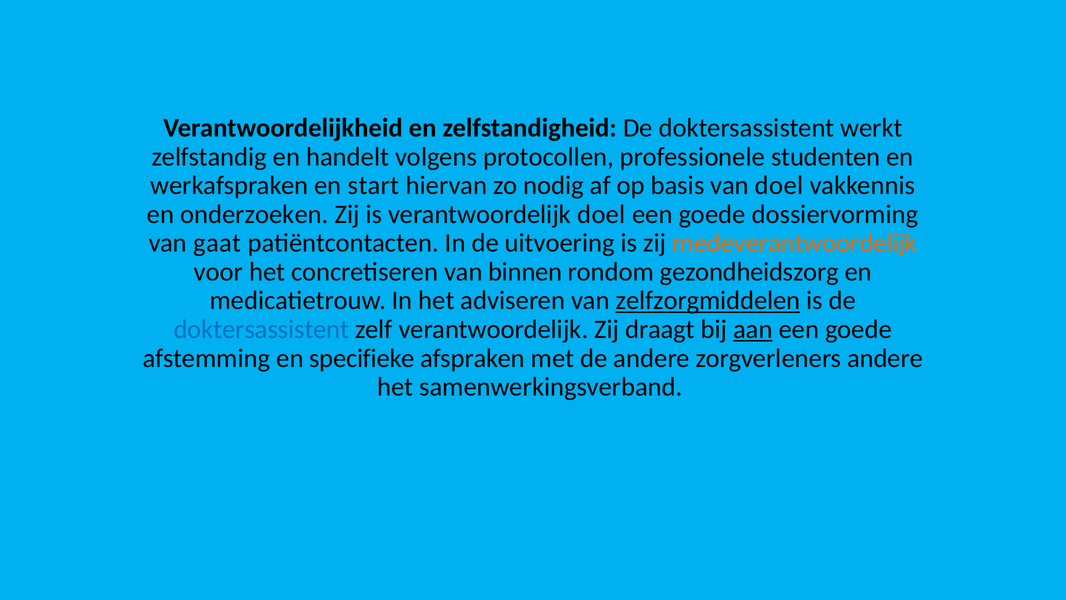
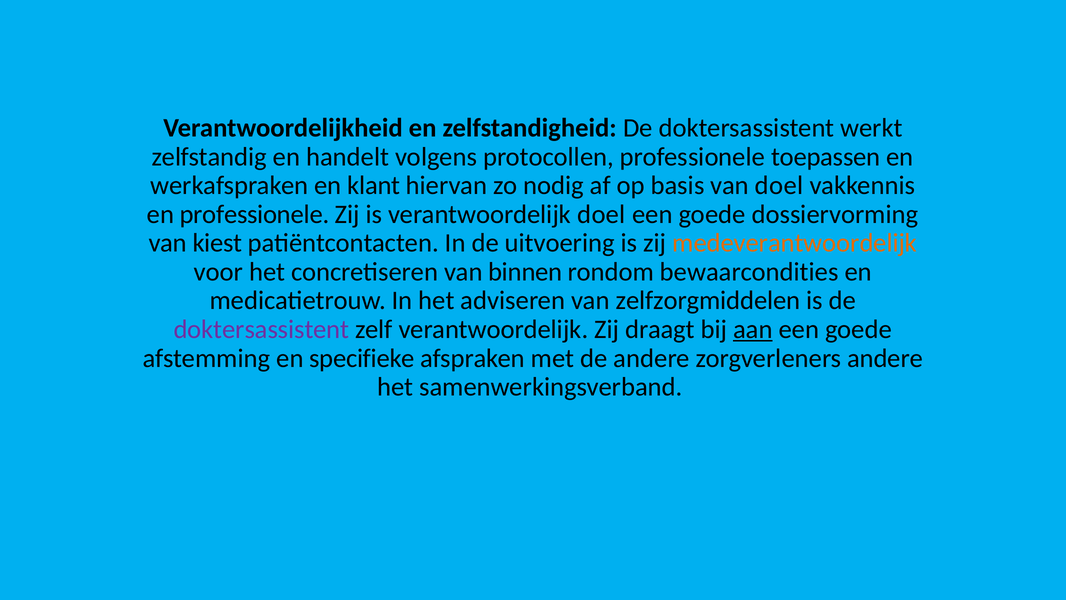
studenten: studenten -> toepassen (826, 157)
start: start -> klant (374, 185)
en onderzoeken: onderzoeken -> professionele (254, 214)
gaat: gaat -> kiest (217, 243)
gezondheidszorg: gezondheidszorg -> bewaarcondities (749, 272)
zelfzorgmiddelen underline: present -> none (708, 300)
doktersassistent colour: blue -> purple (261, 329)
